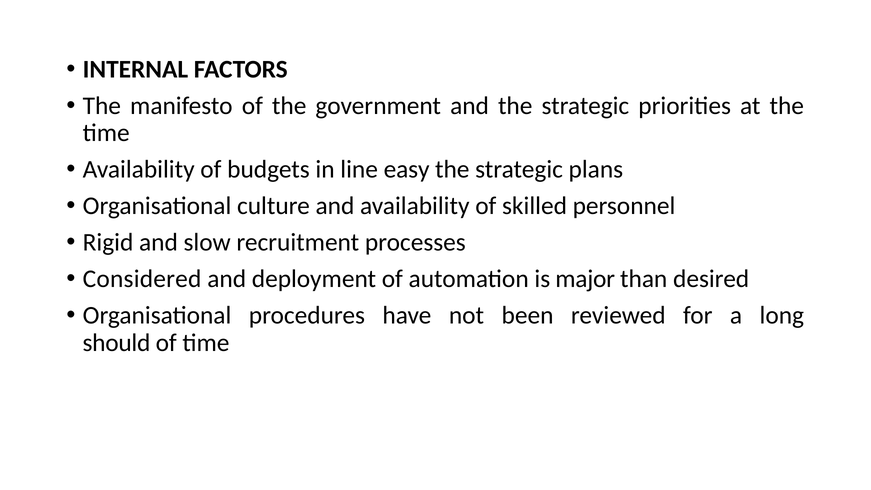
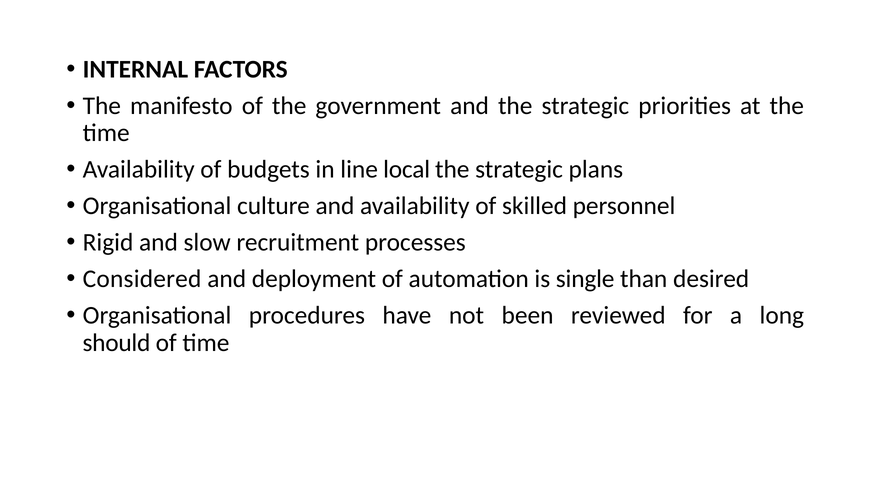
easy: easy -> local (407, 170)
major: major -> single (585, 279)
